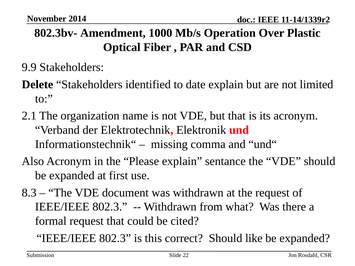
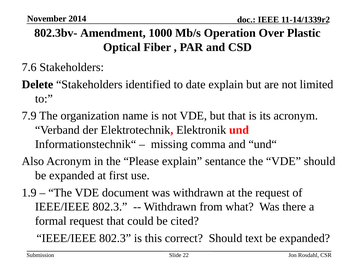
9.9: 9.9 -> 7.6 (29, 67)
2.1: 2.1 -> 7.9 (29, 116)
8.3: 8.3 -> 1.9 (29, 193)
like: like -> text (254, 238)
